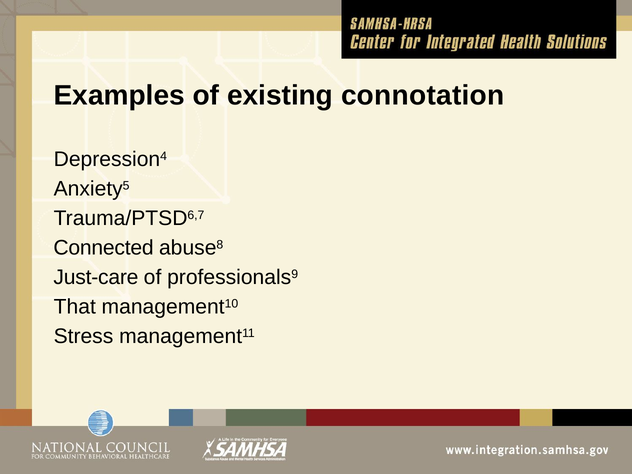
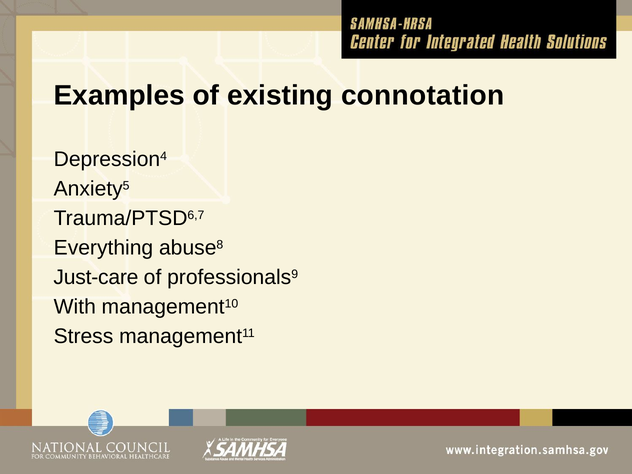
Connected: Connected -> Everything (103, 248)
That: That -> With (75, 307)
